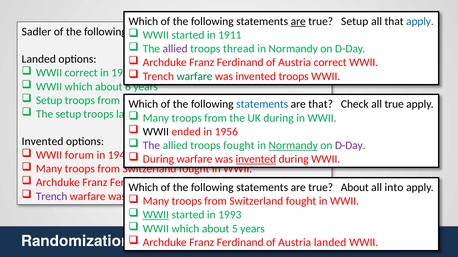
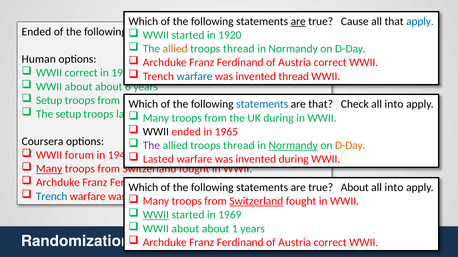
true Setup: Setup -> Cause (355, 21)
Sadler: Sadler -> Ended (36, 32)
1911: 1911 -> 1920 (230, 35)
allied colour: purple -> orange (175, 49)
Landed: Landed -> Human (39, 59)
warfare colour: green -> blue (195, 76)
invented troops: troops -> thread (294, 76)
which: which -> about (79, 87)
Check all true: true -> into (394, 104)
1956: 1956 -> 1965 (226, 132)
Invented: Invented -> Coursera (43, 142)
fought: fought -> thread (239, 146)
D-Day colour: purple -> orange (350, 146)
During: During -> Lasted (158, 159)
invented underline: present -> none (256, 159)
Many underline: none -> present (49, 169)
Trench colour: purple -> blue (52, 197)
Switzerland underline: none -> present (256, 202)
1993: 1993 -> 1969 (230, 215)
which: which -> about (185, 229)
5: 5 -> 1 (235, 229)
landed: landed -> correct (330, 243)
